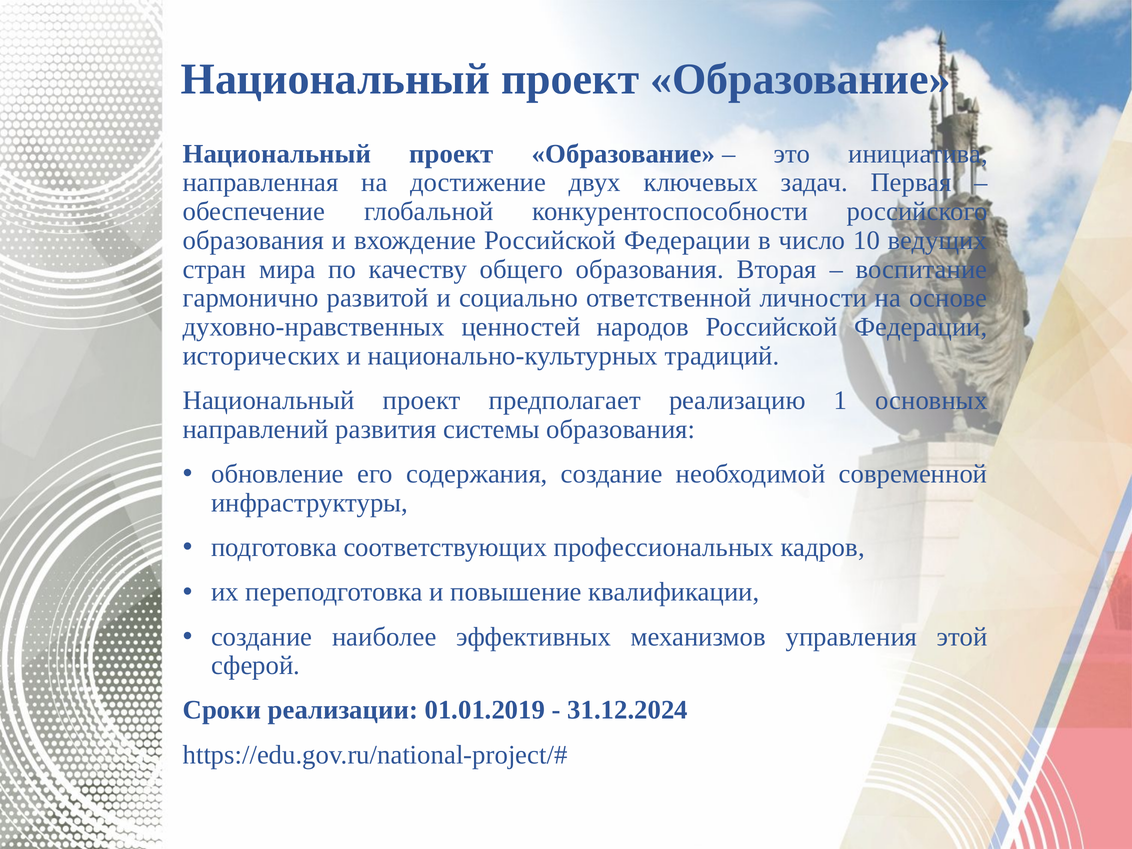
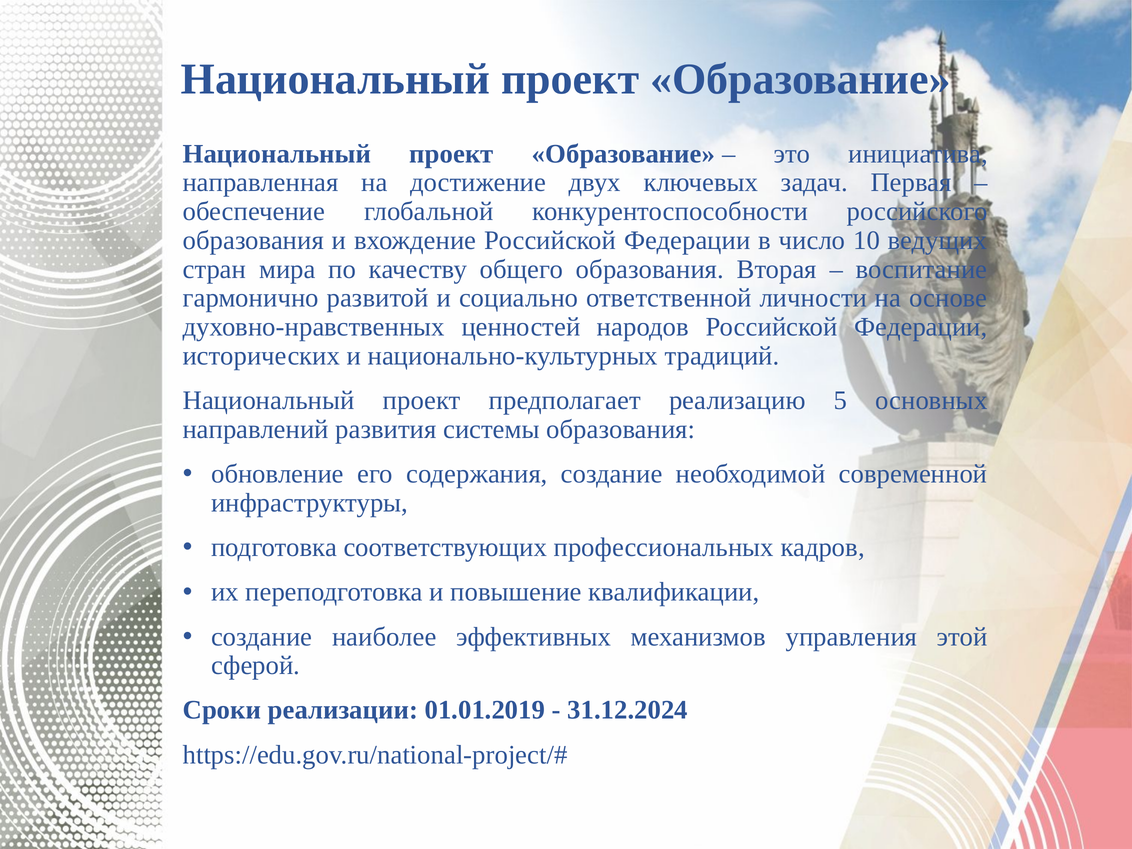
1: 1 -> 5 (840, 400)
